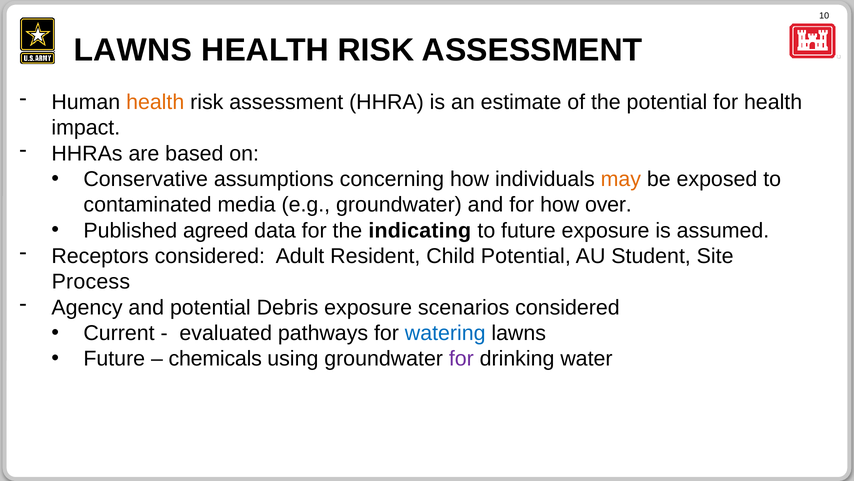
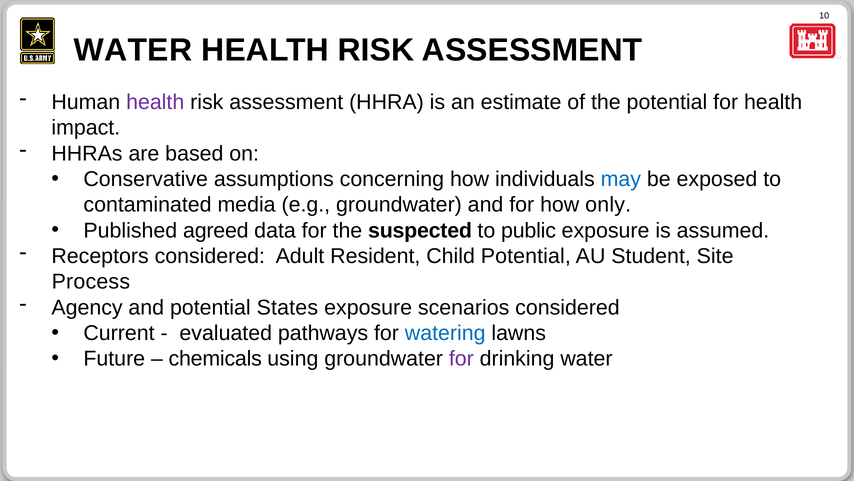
LAWNS: LAWNS -> WATER (133, 50)
health colour: orange -> purple (155, 102)
may colour: orange -> blue (621, 179)
over: over -> only (608, 205)
indicating: indicating -> suspected (420, 230)
to future: future -> public (529, 230)
Debris: Debris -> States (287, 307)
